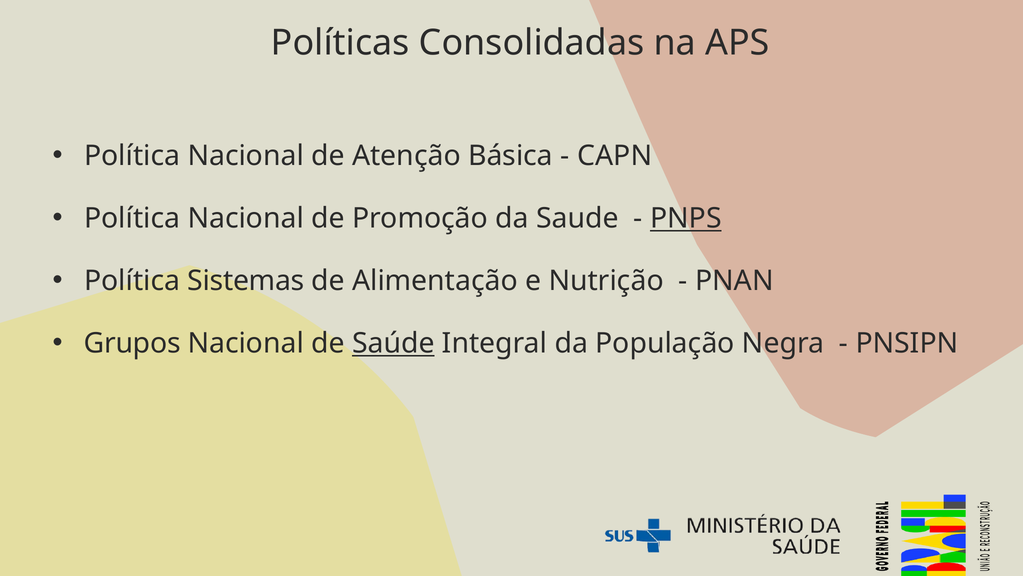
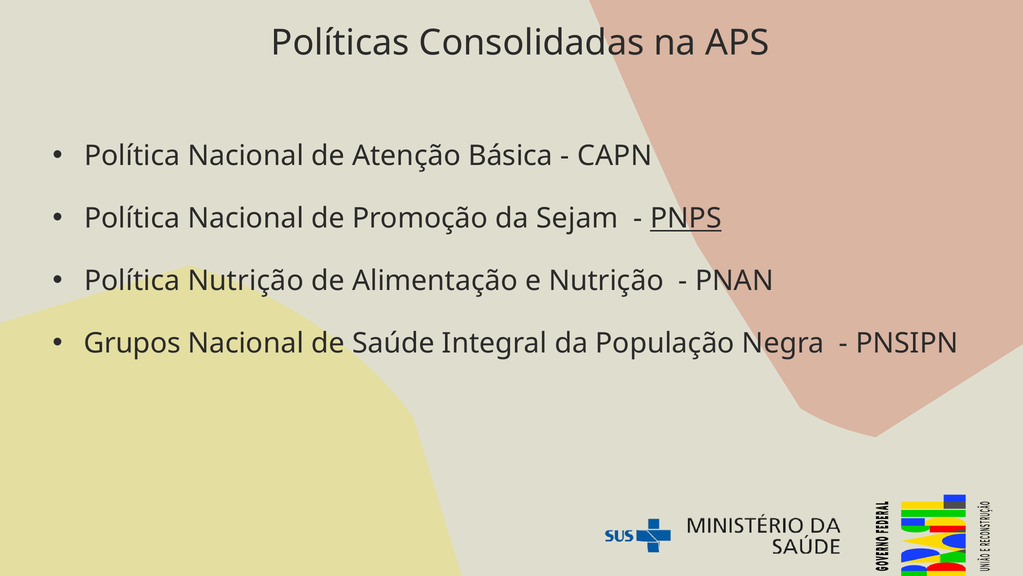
Saude: Saude -> Sejam (577, 218)
Política Sistemas: Sistemas -> Nutrição (246, 281)
Saúde underline: present -> none (393, 343)
